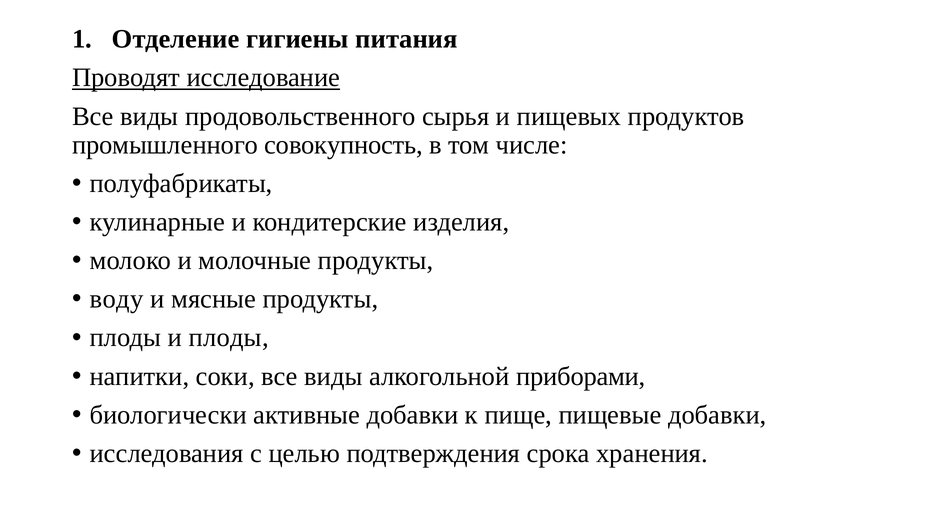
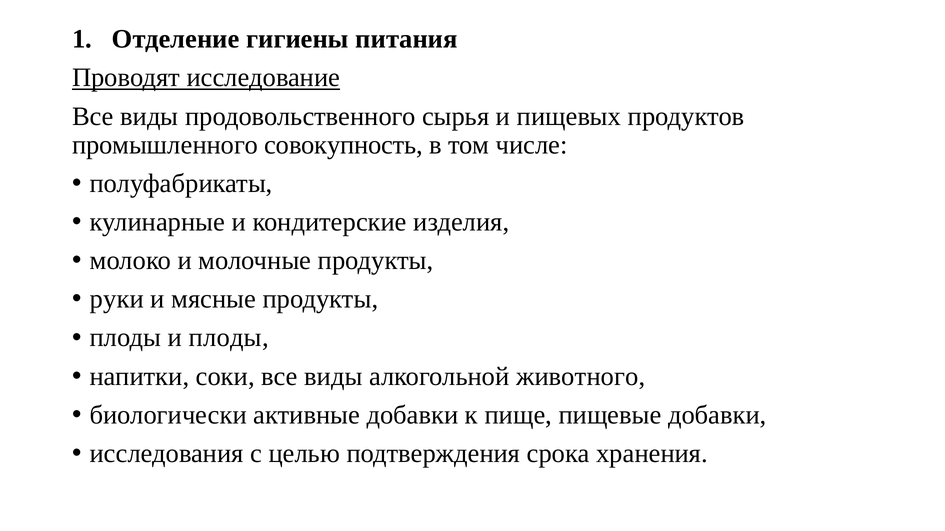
воду: воду -> руки (117, 299)
приборами: приборами -> животного (581, 377)
